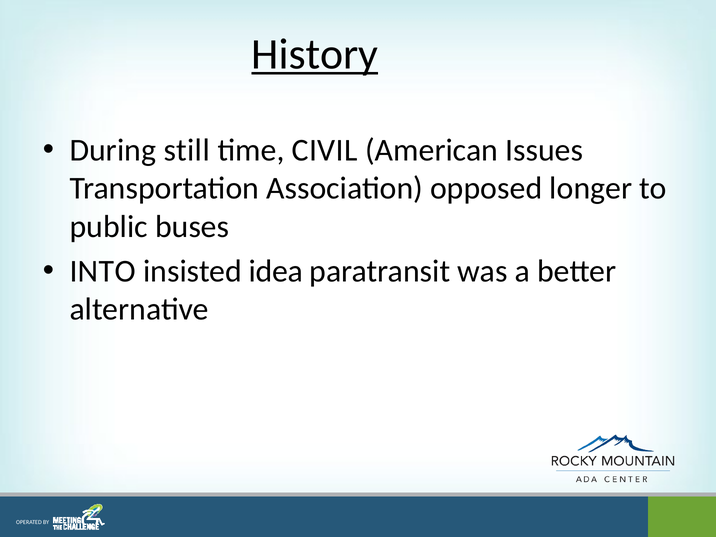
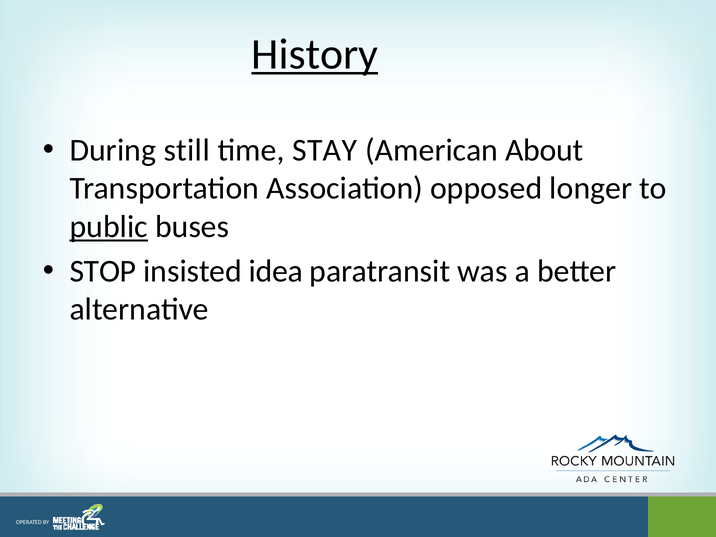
CIVIL: CIVIL -> STAY (325, 150)
Issues: Issues -> About (544, 150)
public underline: none -> present (109, 227)
INTO: INTO -> STOP (103, 271)
